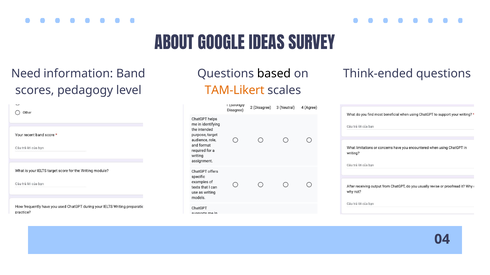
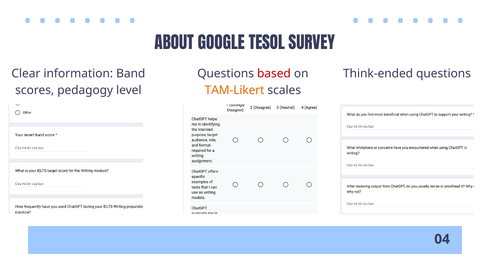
IDEAS: IDEAS -> TESOL (267, 44)
Need: Need -> Clear (26, 74)
based colour: black -> red (274, 74)
